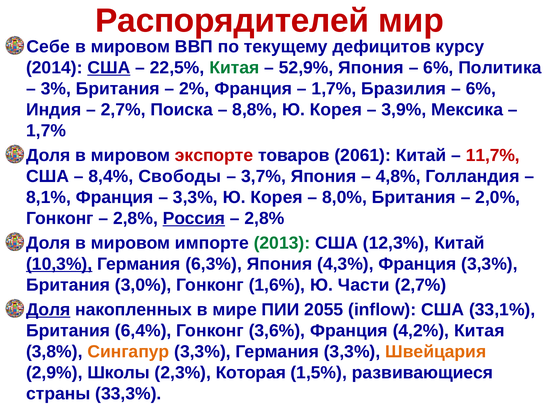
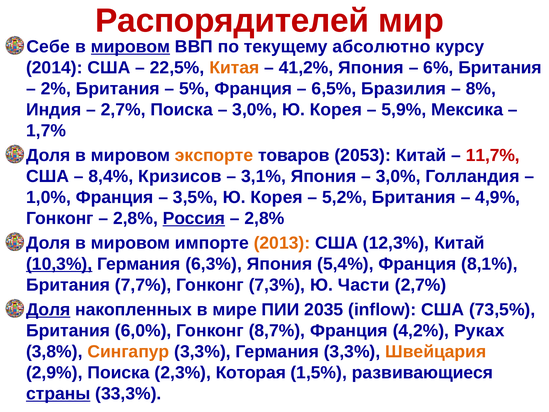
мировом underline: none -> present (131, 47)
дефицитов: дефицитов -> абсолютно (382, 47)
США underline: present -> none (109, 68)
Китая colour: green -> orange (234, 68)
52,9%: 52,9% -> 41,2% (306, 68)
6% Политика: Политика -> Британия (500, 68)
3%: 3% -> 2% (56, 89)
2%: 2% -> 5% (194, 89)
1,7%: 1,7% -> 6,5% (334, 89)
6%: 6% -> 8% (481, 89)
8,8%: 8,8% -> 3,0% (255, 110)
3,9%: 3,9% -> 5,9% (404, 110)
экспорте colour: red -> orange (214, 155)
2061: 2061 -> 2053 (363, 155)
Свободы: Свободы -> Кризисов (180, 176)
3,7%: 3,7% -> 3,1% (264, 176)
4,8%: 4,8% -> 3,0% (398, 176)
8,1%: 8,1% -> 1,0% (48, 197)
3,3%: 3,3% -> 3,5% (195, 197)
8,0%: 8,0% -> 5,2% (345, 197)
2,0%: 2,0% -> 4,9% (498, 197)
2013 colour: green -> orange (282, 243)
4,3%: 4,3% -> 5,4% (345, 264)
Франция 3,3%: 3,3% -> 8,1% (489, 264)
3,0%: 3,0% -> 7,7% (143, 285)
1,6%: 1,6% -> 7,3% (277, 285)
2055: 2055 -> 2035 (324, 309)
33,1%: 33,1% -> 73,5% (502, 309)
6,4%: 6,4% -> 6,0% (143, 330)
3,6%: 3,6% -> 8,7% (277, 330)
4,2% Китая: Китая -> Руках (479, 330)
2,9% Школы: Школы -> Поиска (119, 372)
страны underline: none -> present (58, 394)
